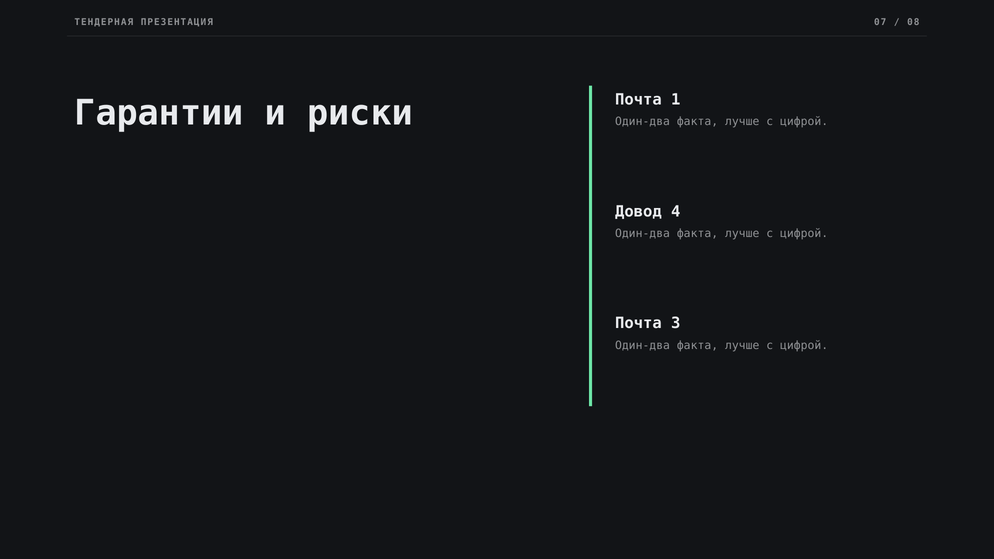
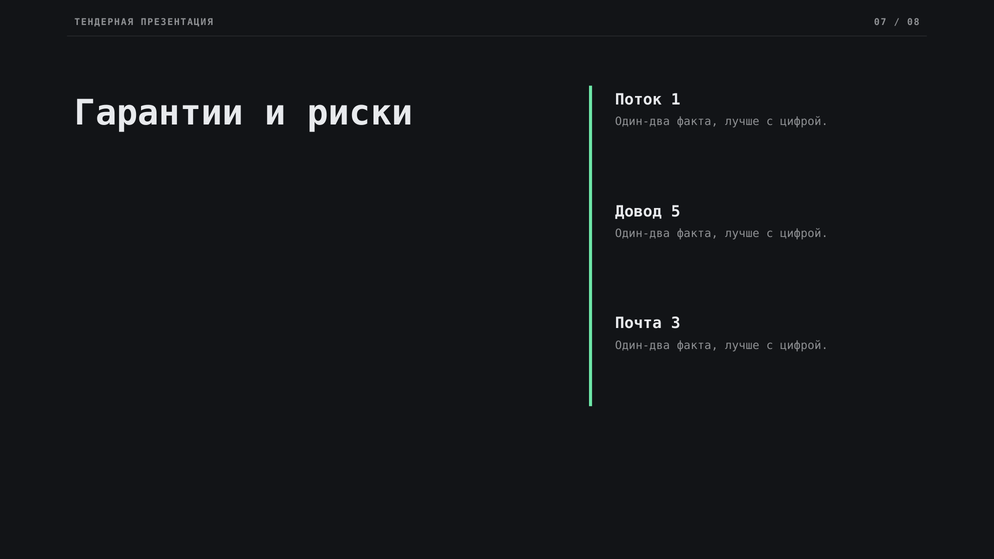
риски Почта: Почта -> Поток (638, 100)
4: 4 -> 5 (676, 212)
